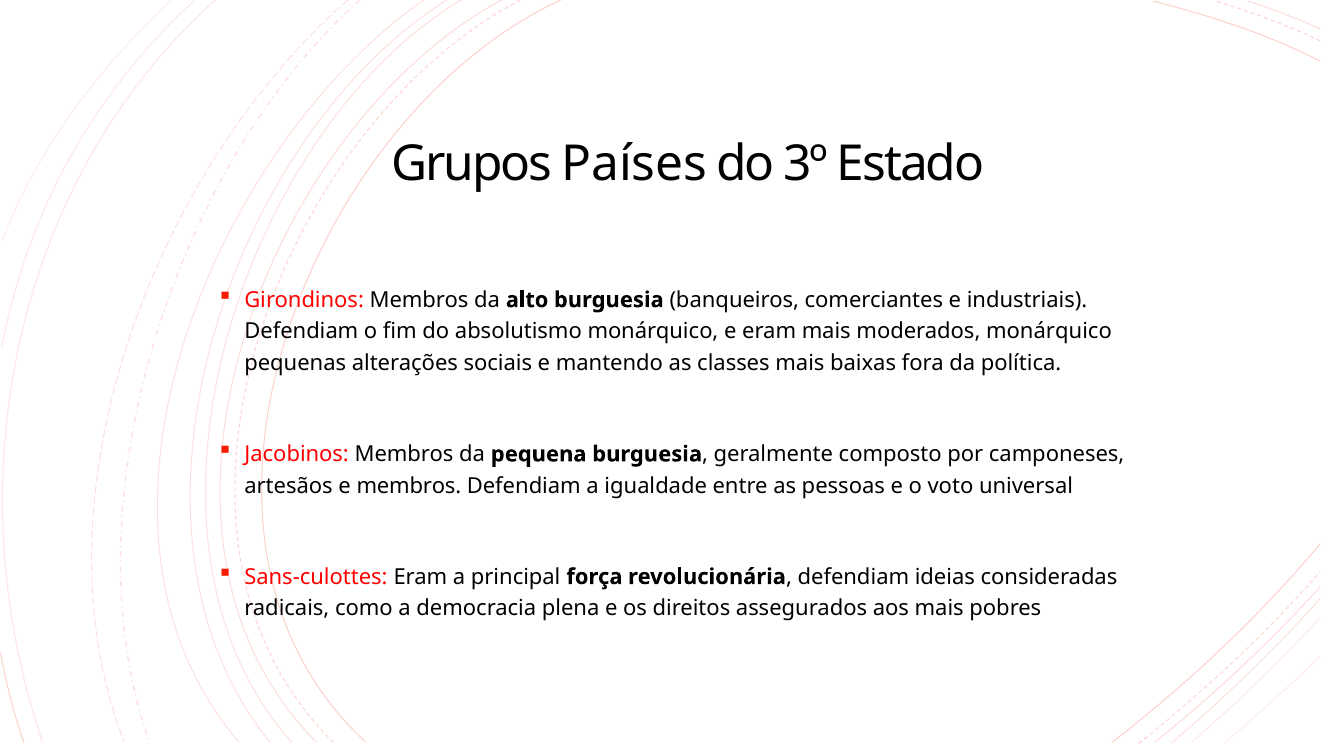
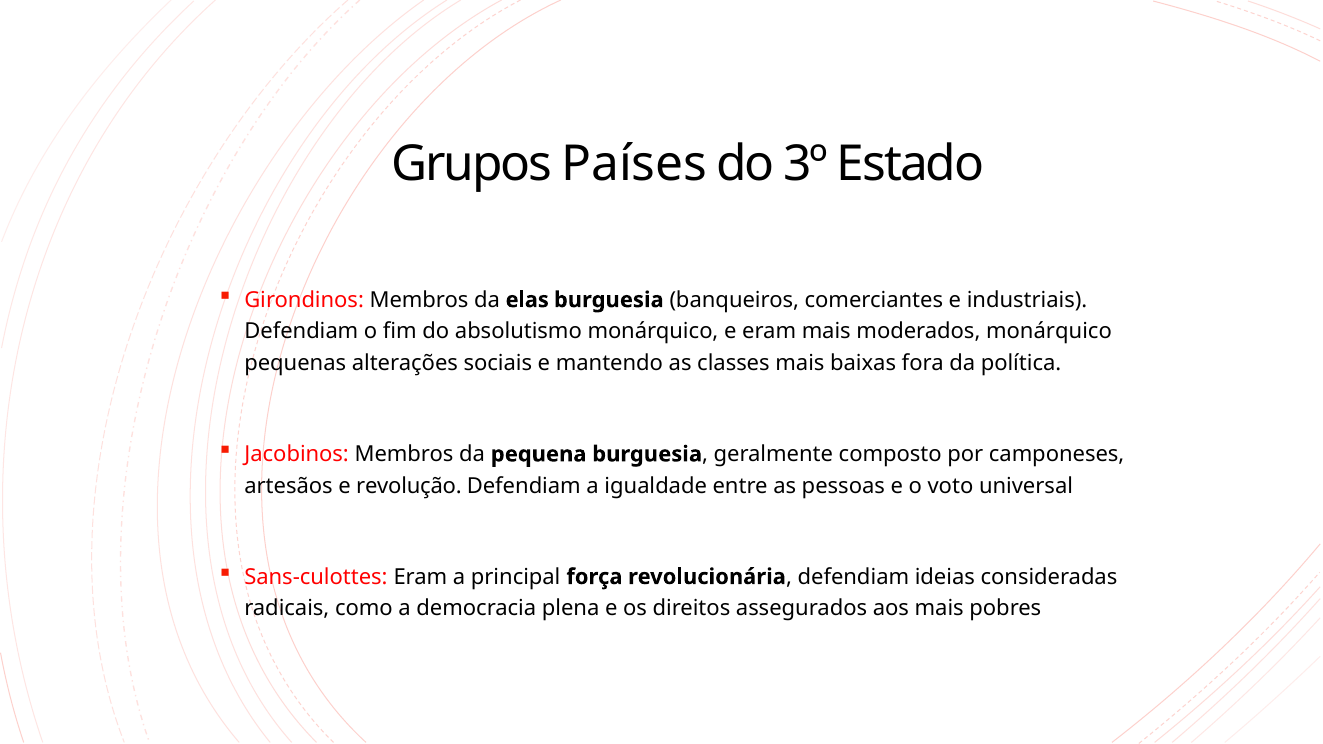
alto: alto -> elas (527, 300)
e membros: membros -> revolução (409, 486)
